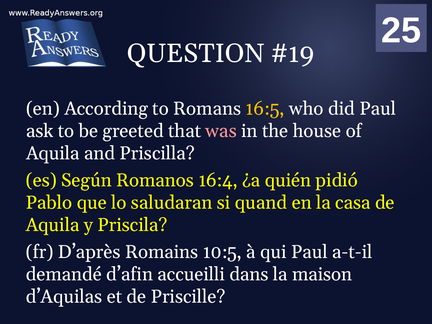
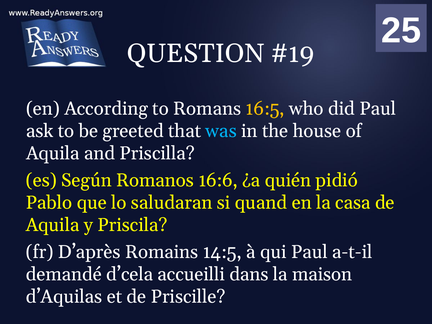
was colour: pink -> light blue (221, 131)
16:4: 16:4 -> 16:6 (218, 181)
10:5: 10:5 -> 14:5 (222, 252)
d’afin: d’afin -> d’cela (130, 275)
